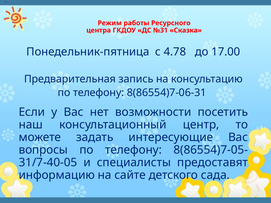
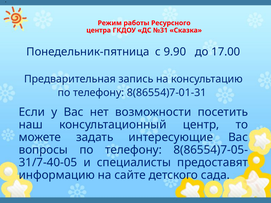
4.78: 4.78 -> 9.90 (175, 52)
8(86554)7-06-31: 8(86554)7-06-31 -> 8(86554)7-01-31 (167, 93)
